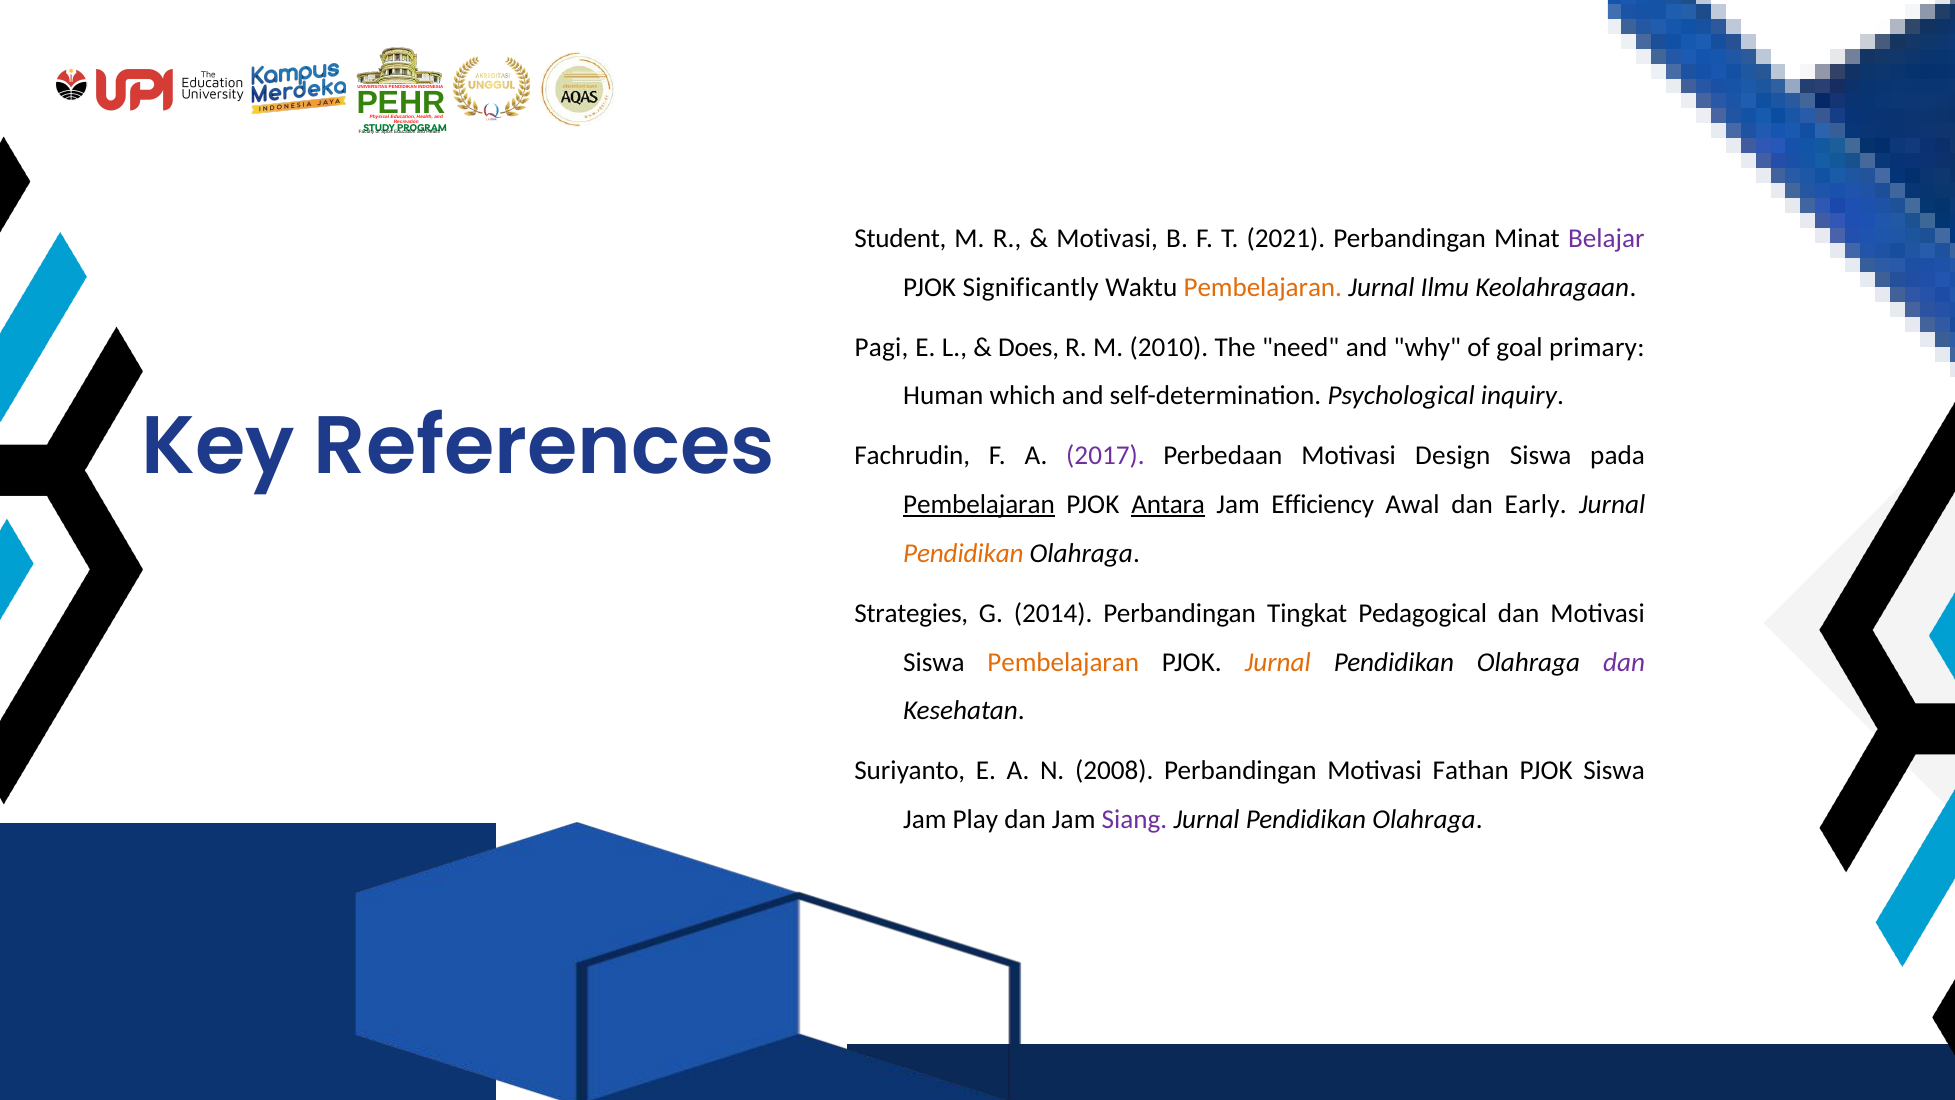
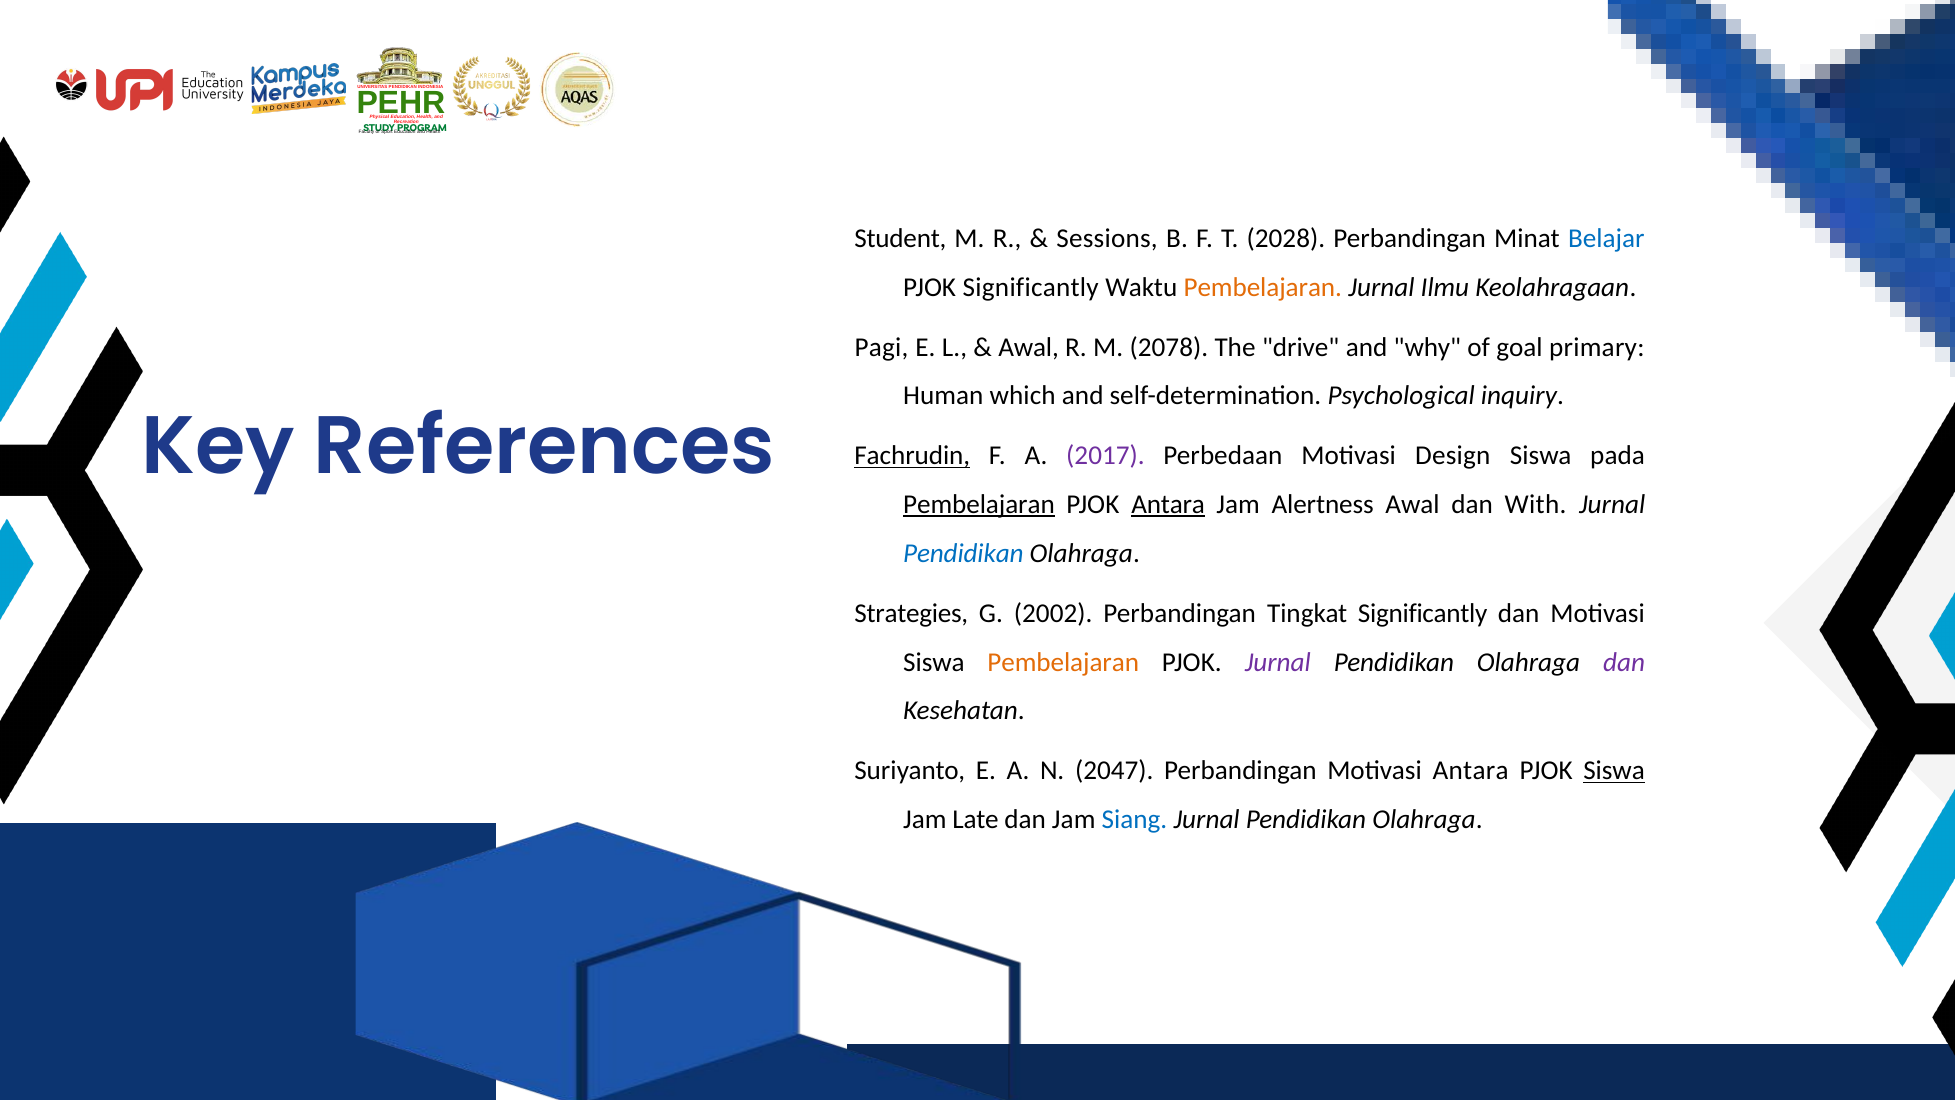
Motivasi: Motivasi -> Sessions (1107, 238)
2021: 2021 -> 2028 (1286, 238)
Belajar colour: purple -> blue (1606, 238)
Does: Does -> Awal (1029, 347)
2010: 2010 -> 2078 (1169, 347)
need: need -> drive (1301, 347)
Fachrudin underline: none -> present (912, 456)
Efficiency: Efficiency -> Alertness (1323, 504)
Early: Early -> With (1536, 504)
Pendidikan colour: orange -> blue (963, 553)
2014: 2014 -> 2002 (1053, 613)
Tingkat Pedagogical: Pedagogical -> Significantly (1423, 613)
Jurnal colour: orange -> purple (1278, 662)
2008: 2008 -> 2047 (1114, 771)
Motivasi Fathan: Fathan -> Antara (1471, 771)
Siswa underline: none -> present (1614, 771)
Play: Play -> Late (976, 819)
Siang colour: purple -> blue (1134, 819)
